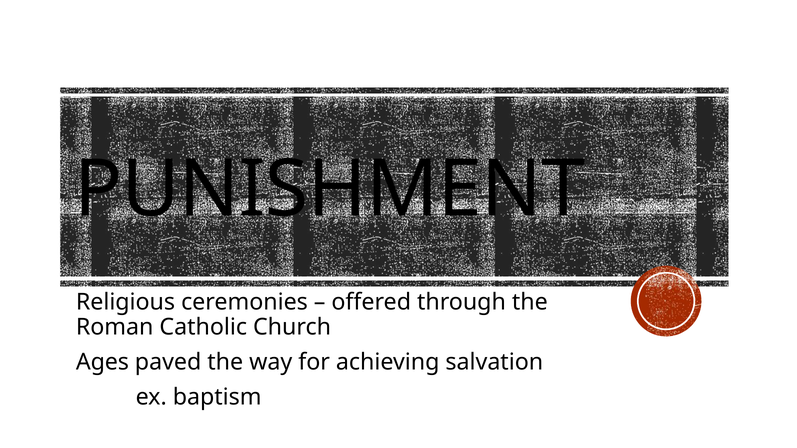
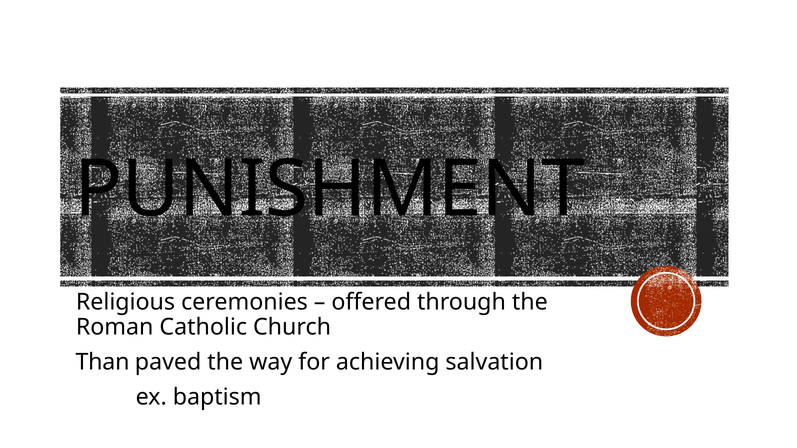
Ages: Ages -> Than (103, 362)
